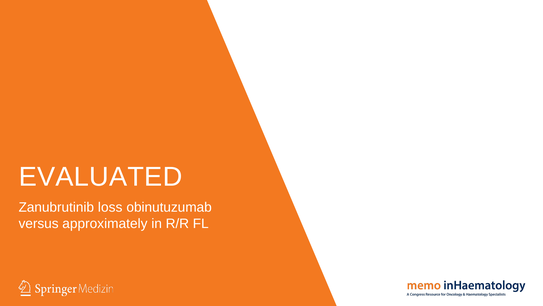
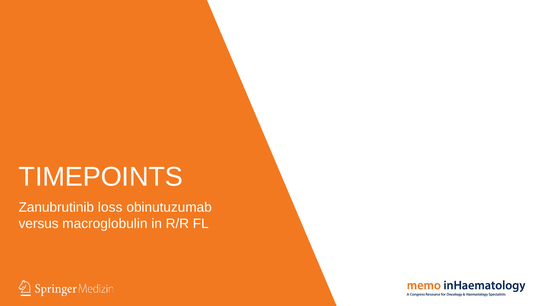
EVALUATED: EVALUATED -> TIMEPOINTS (101, 177)
approximately: approximately -> macroglobulin (105, 223)
